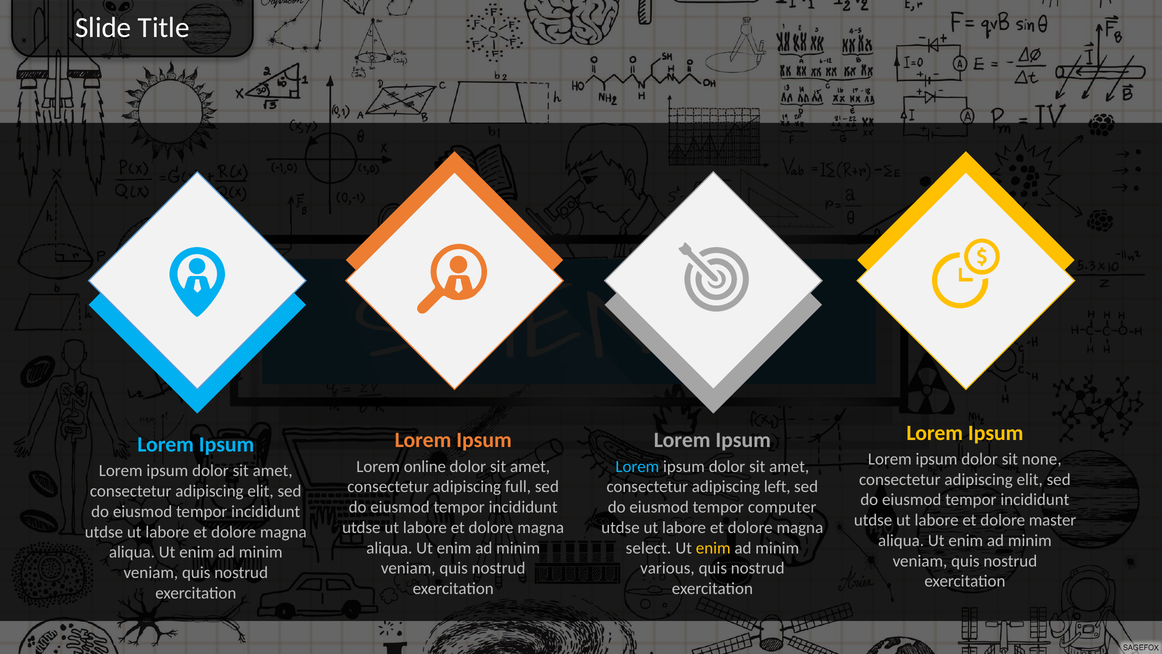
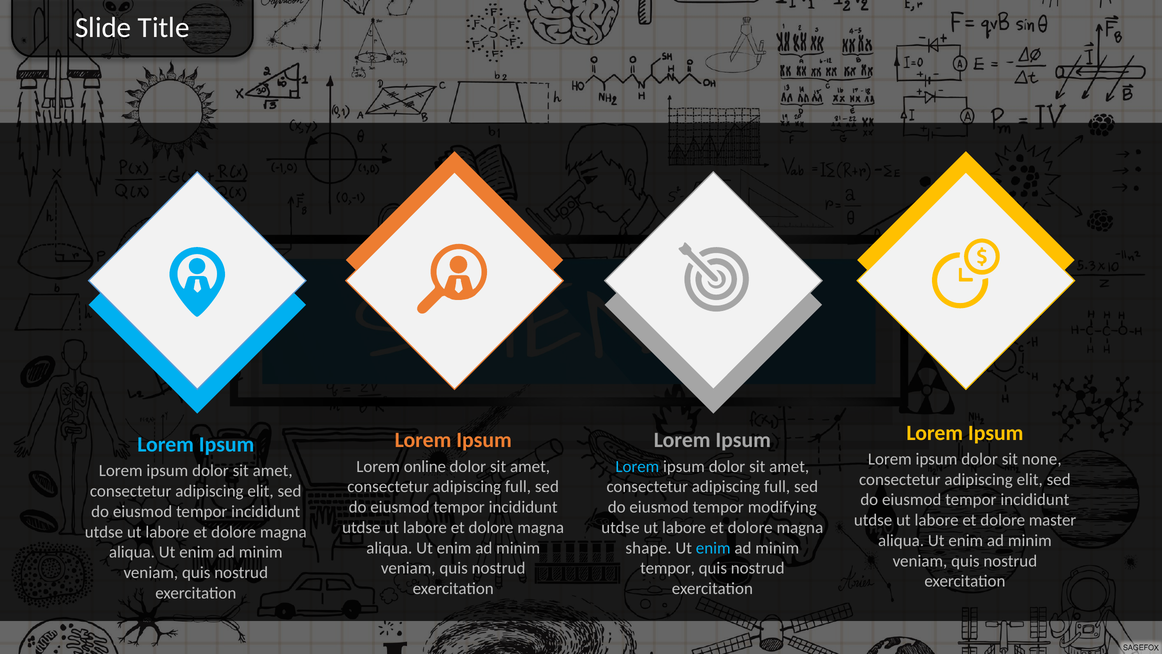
left: left -> full (777, 487)
computer: computer -> modifying (782, 507)
select: select -> shape (648, 548)
enim colour: yellow -> light blue (713, 548)
various: various -> tempor (668, 568)
